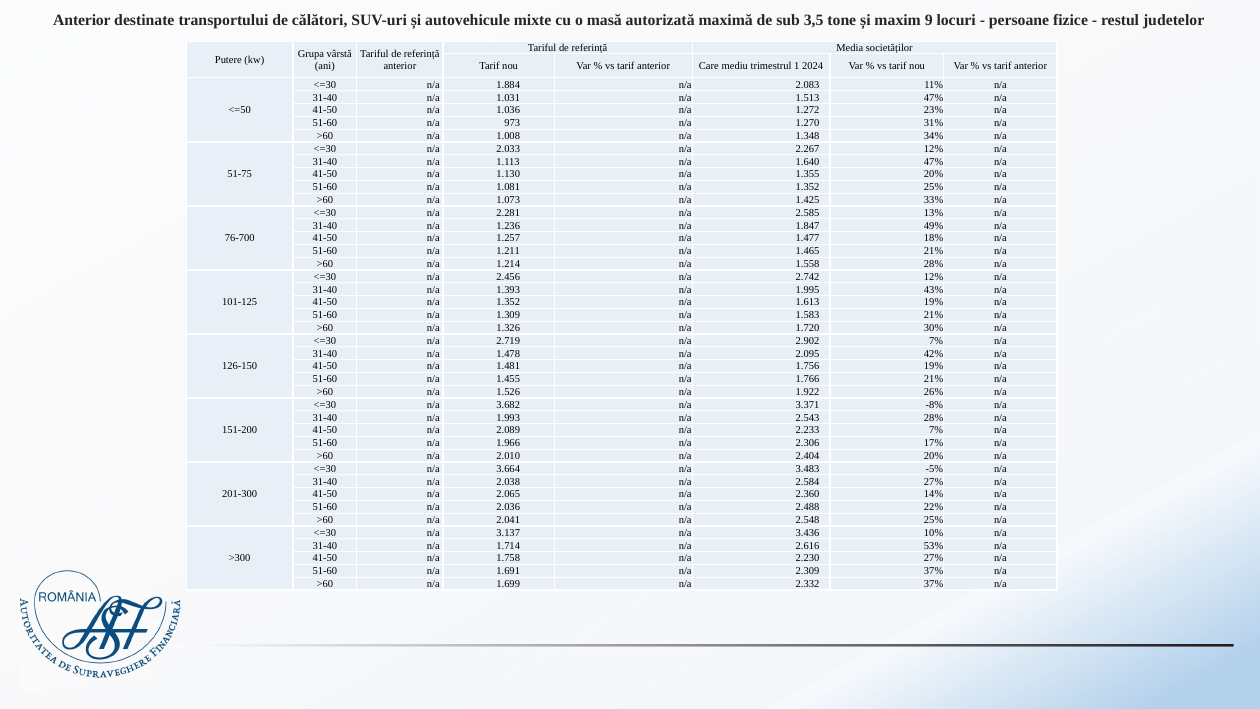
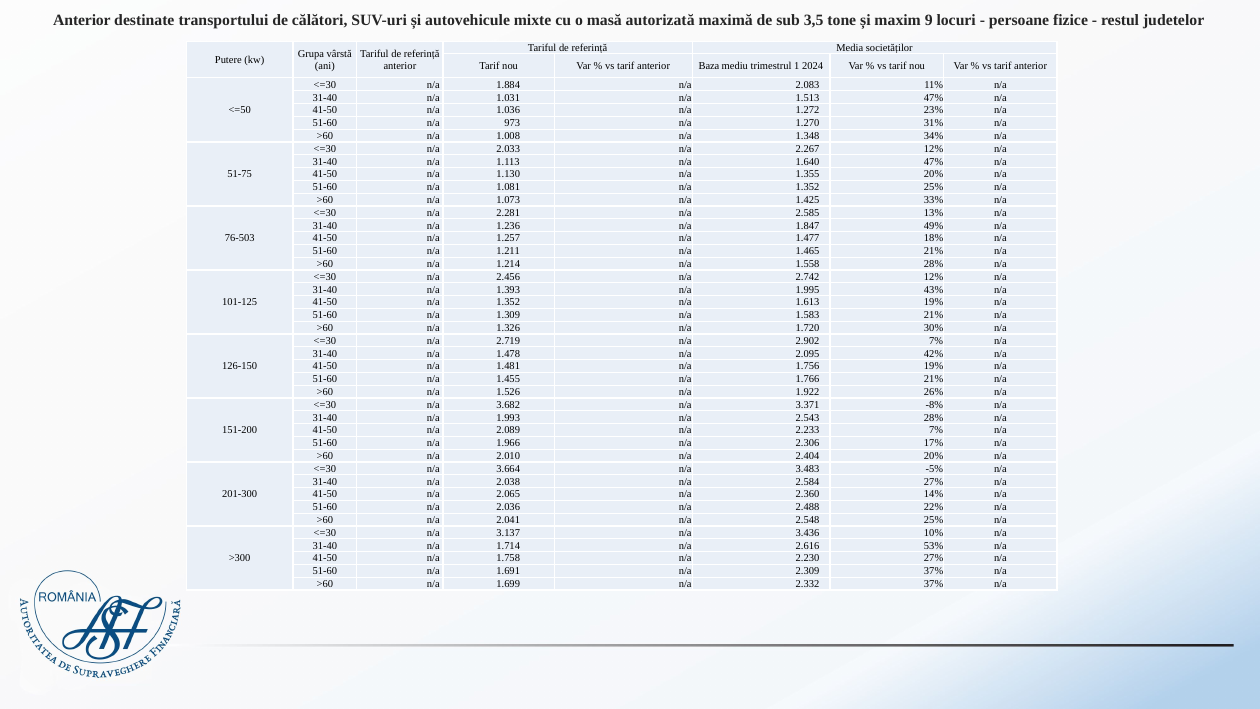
Care: Care -> Baza (709, 66)
76-700: 76-700 -> 76-503 (240, 238)
